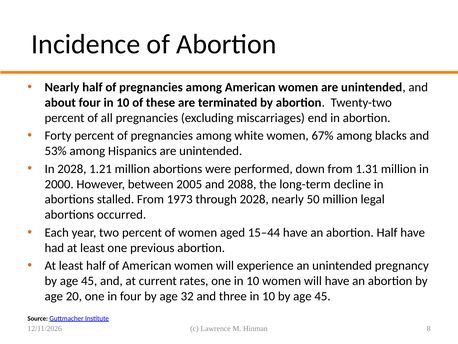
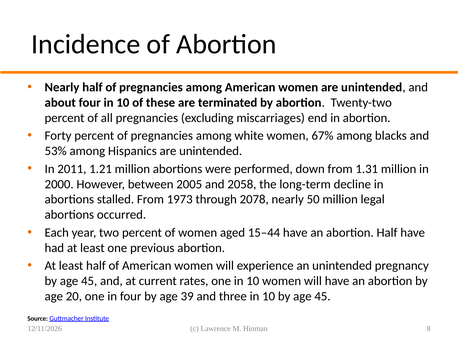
In 2028: 2028 -> 2011 (72, 169)
2088: 2088 -> 2058 (242, 184)
through 2028: 2028 -> 2078 (254, 199)
32: 32 -> 39 (187, 296)
